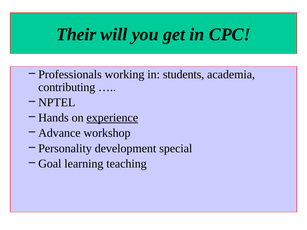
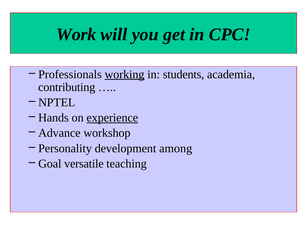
Their: Their -> Work (76, 35)
working underline: none -> present (125, 74)
special: special -> among (176, 148)
learning: learning -> versatile (84, 164)
